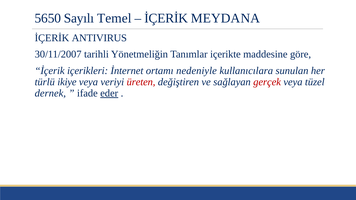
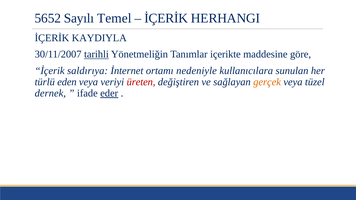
5650: 5650 -> 5652 (48, 18)
MEYDANA: MEYDANA -> HERHANGI (226, 18)
ANTIVIRUS: ANTIVIRUS -> KAYDIYLA (99, 38)
tarihli underline: none -> present (96, 54)
içerikleri: içerikleri -> saldırıya (88, 71)
ikiye: ikiye -> eden (67, 82)
gerçek colour: red -> orange (267, 82)
